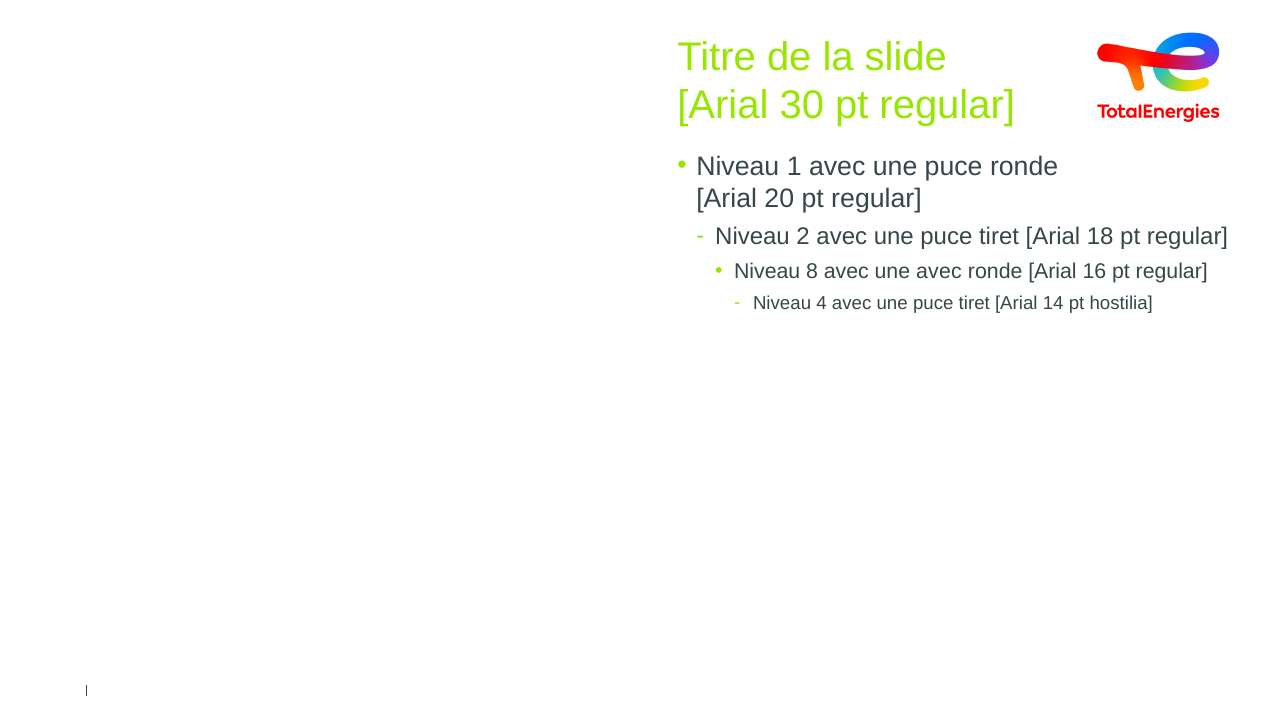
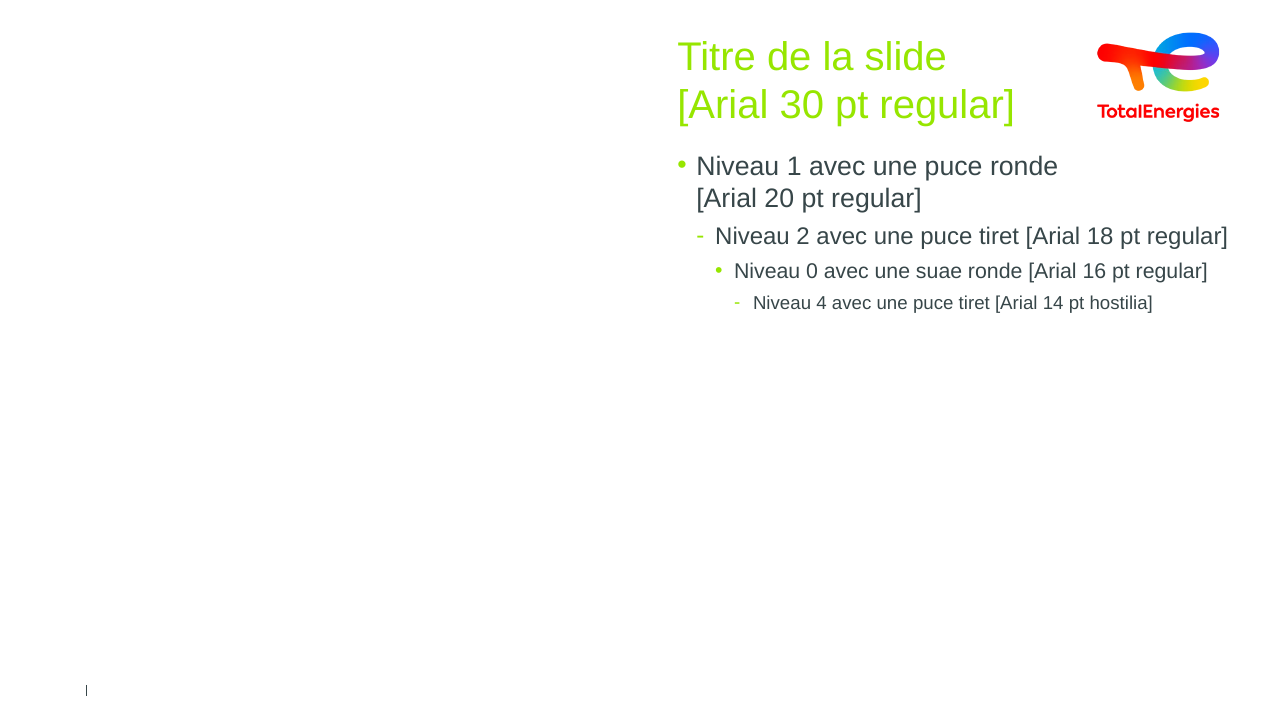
8: 8 -> 0 (812, 272)
une avec: avec -> suae (939, 272)
